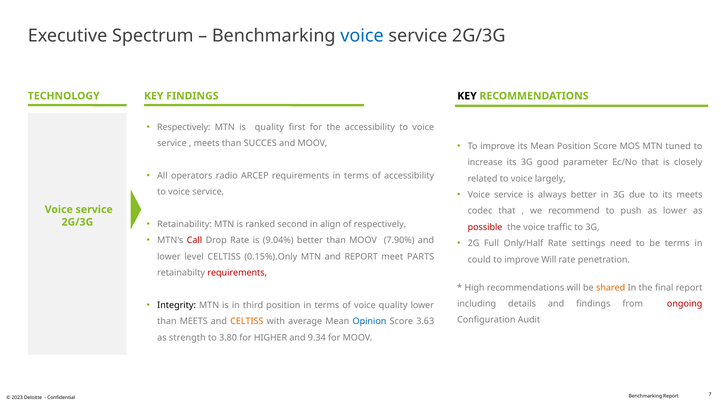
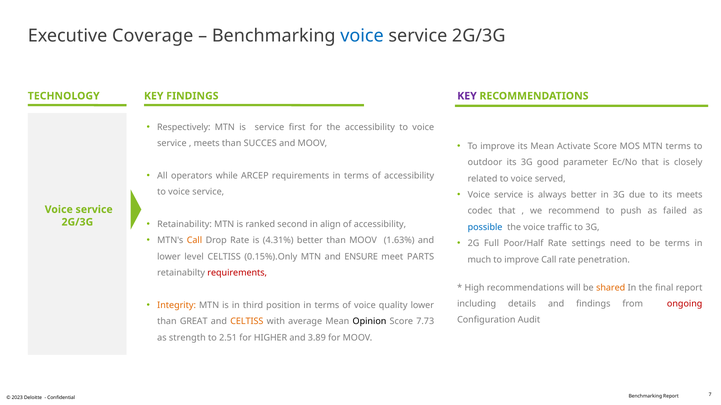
Spectrum: Spectrum -> Coverage (153, 36)
KEY colour: black -> purple (467, 96)
is quality: quality -> service (269, 127)
Mean Position: Position -> Activate (574, 146)
MTN tuned: tuned -> terms (678, 146)
increase: increase -> outdoor (485, 163)
radio: radio -> while (227, 176)
largely: largely -> served (550, 179)
as lower: lower -> failed (675, 211)
respectively: respectively -> accessibility (380, 225)
possible colour: red -> blue (485, 227)
Call colour: red -> orange (194, 241)
9.04%: 9.04% -> 4.31% (278, 241)
7.90%: 7.90% -> 1.63% (399, 241)
Only/Half: Only/Half -> Poor/Half (524, 244)
and REPORT: REPORT -> ENSURE (361, 257)
could: could -> much (479, 260)
improve Will: Will -> Call (549, 260)
Integrity colour: black -> orange (177, 306)
than MEETS: MEETS -> GREAT (194, 322)
Opinion colour: blue -> black (369, 322)
3.63: 3.63 -> 7.73 (425, 322)
3.80: 3.80 -> 2.51 (228, 338)
9.34: 9.34 -> 3.89 (317, 338)
